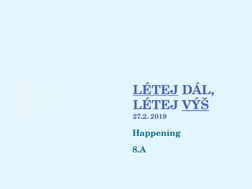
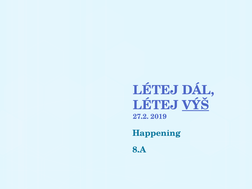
LÉTEJ underline: present -> none (156, 90)
